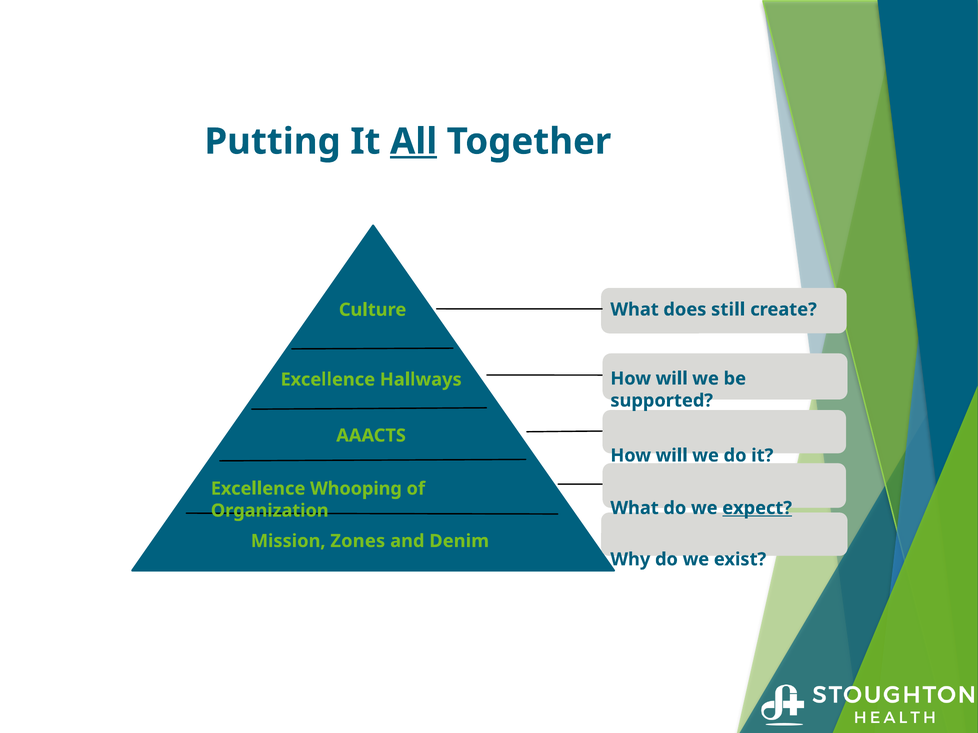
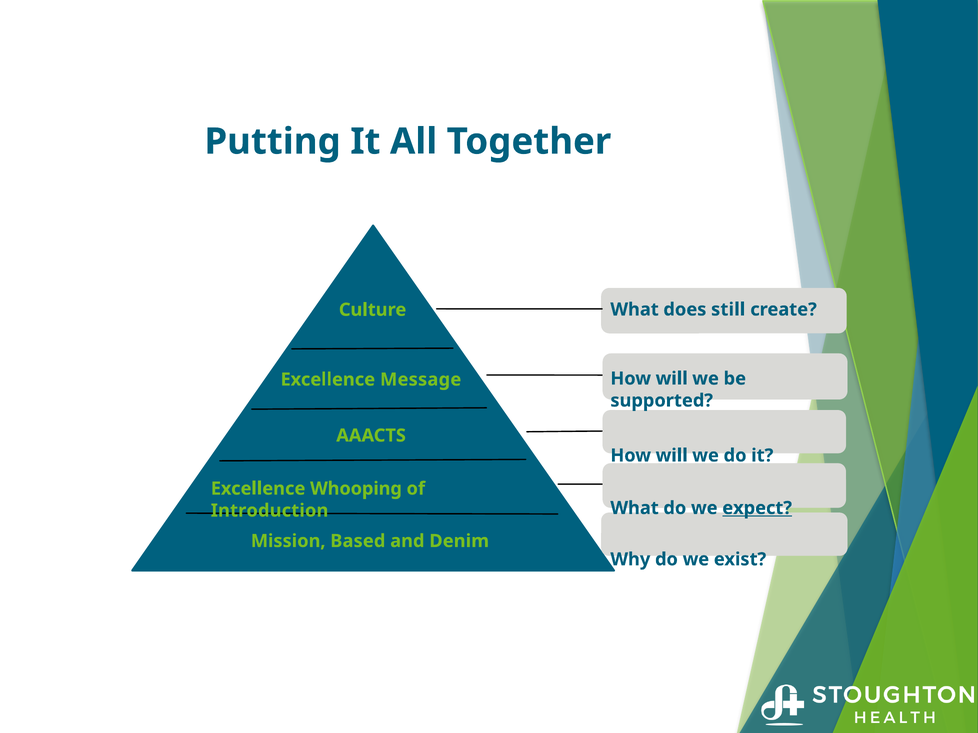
All underline: present -> none (414, 142)
Hallways: Hallways -> Message (421, 380)
Organization: Organization -> Introduction (270, 511)
Zones: Zones -> Based (358, 541)
